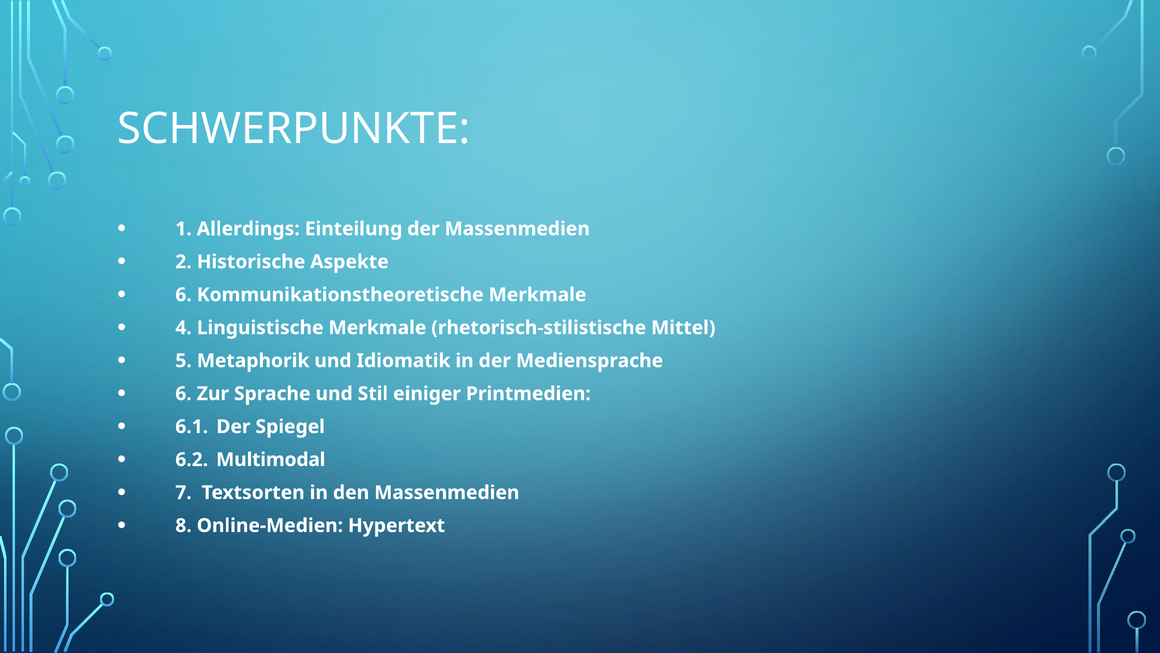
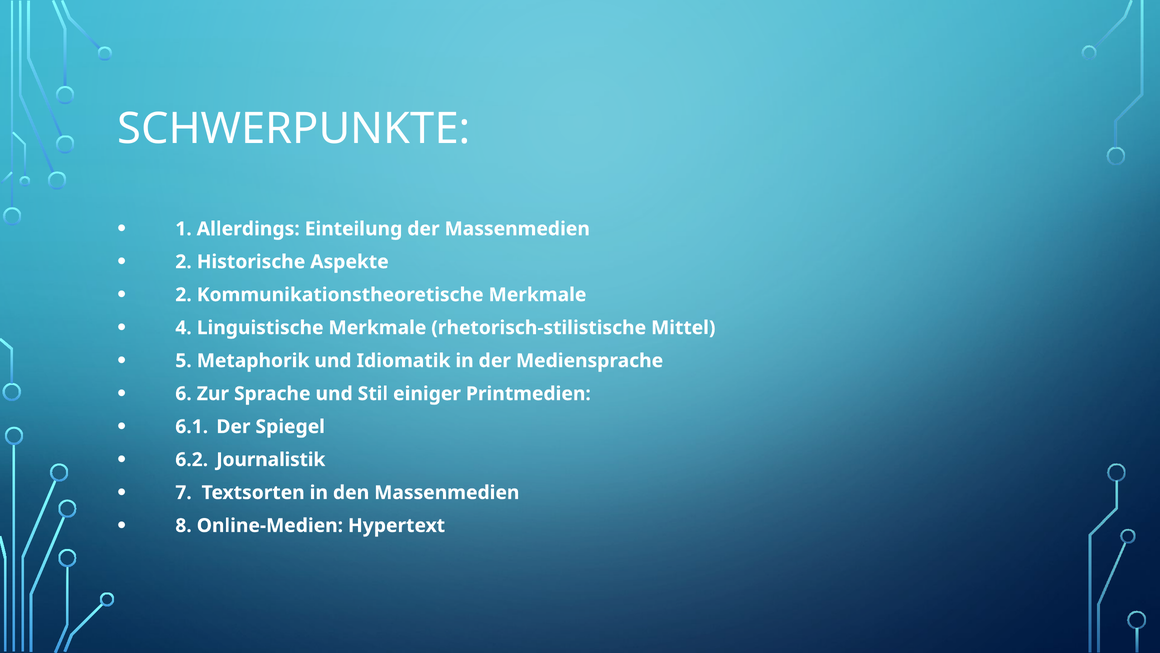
6: 6 -> 2 (184, 295)
Multimodal: Multimodal -> Journalistik (271, 459)
